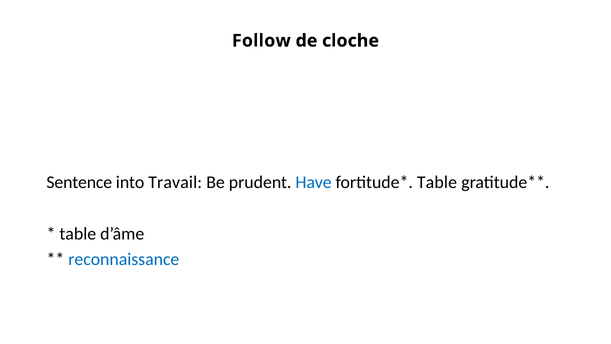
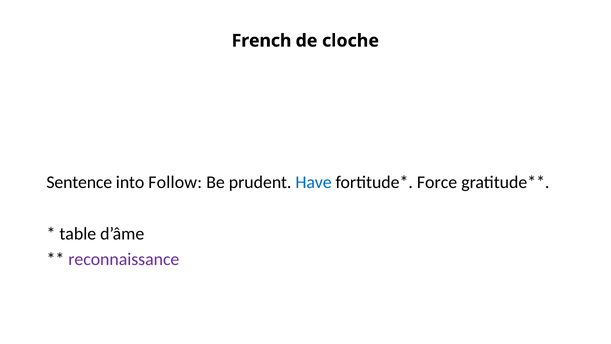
Follow: Follow -> French (262, 41)
Travail: Travail -> Follow (175, 182)
Table: Table -> Force (437, 182)
reconnaissance colour: blue -> purple (124, 259)
